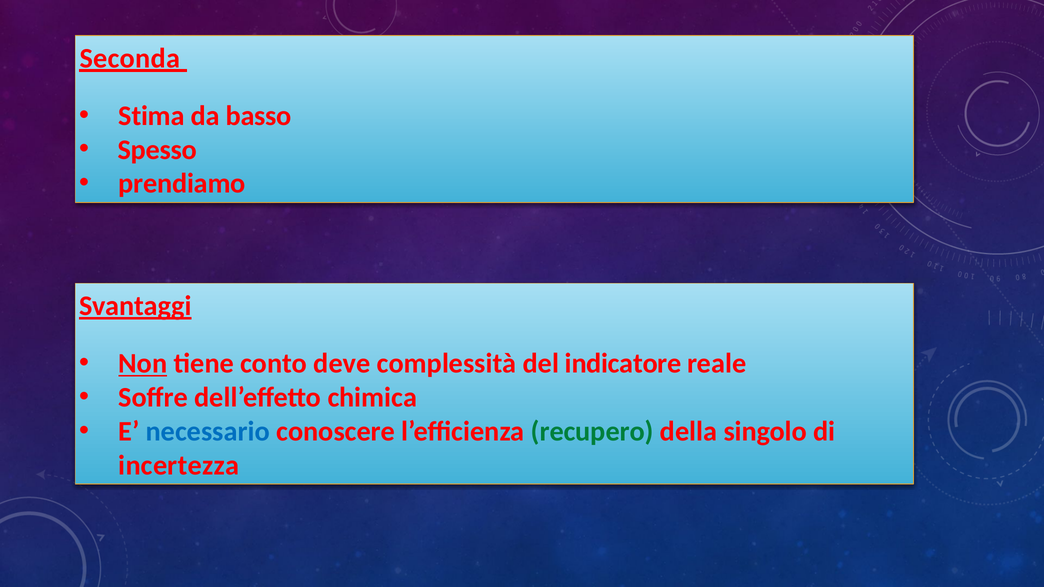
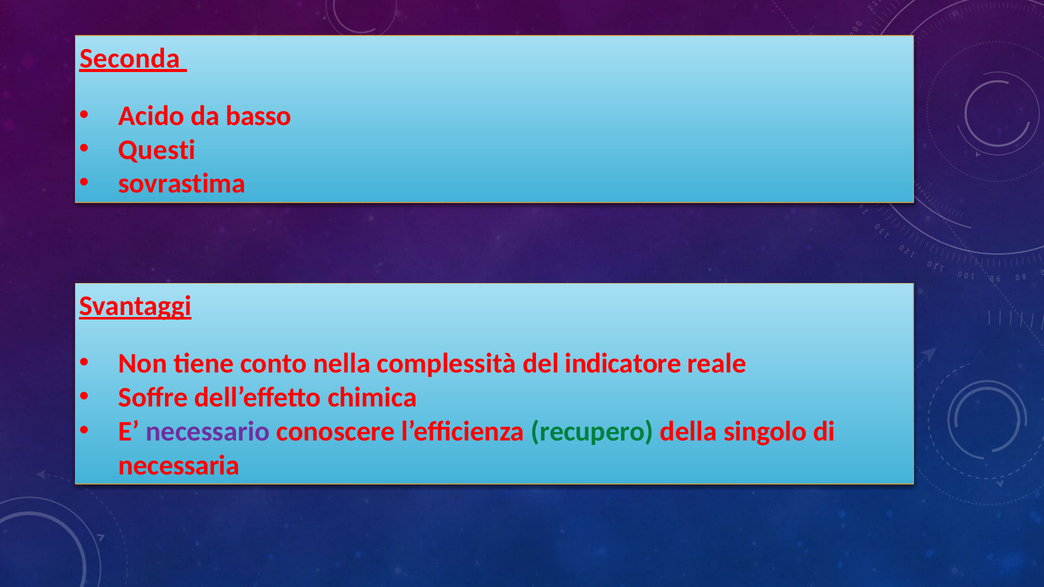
Stima: Stima -> Acido (151, 116)
Spesso: Spesso -> Questi (157, 150)
prendiamo: prendiamo -> sovrastima (182, 184)
Non underline: present -> none (143, 364)
deve: deve -> nella (342, 364)
necessario colour: blue -> purple (208, 431)
incertezza: incertezza -> necessaria (179, 465)
